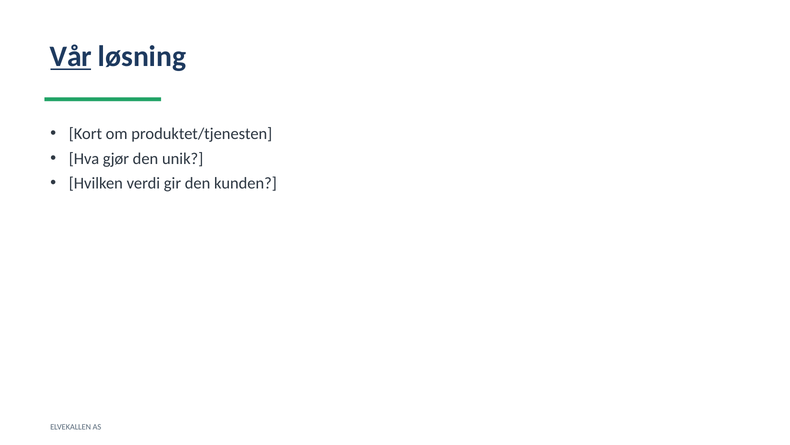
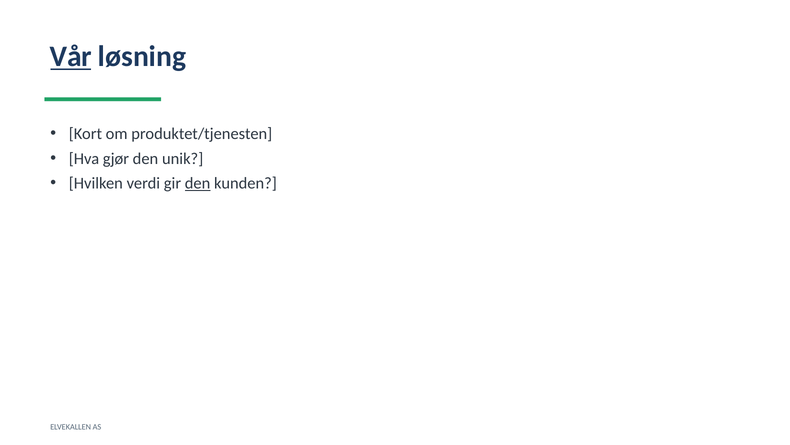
den underline: none -> present (198, 183)
